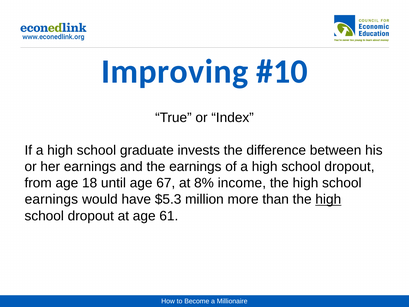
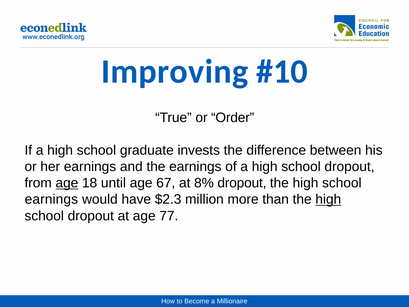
Index: Index -> Order (233, 118)
age underline: none -> present (67, 183)
8% income: income -> dropout (242, 183)
$5.3: $5.3 -> $2.3 (168, 199)
61: 61 -> 77 (169, 216)
